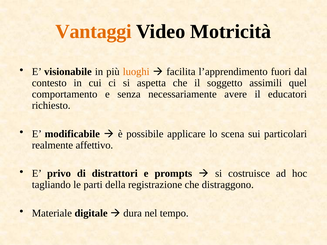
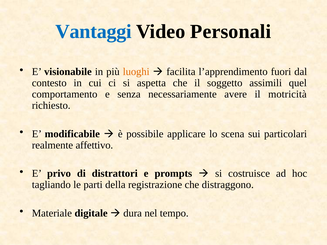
Vantaggi colour: orange -> blue (94, 32)
Motricità: Motricità -> Personali (231, 32)
educatori: educatori -> motricità (287, 94)
